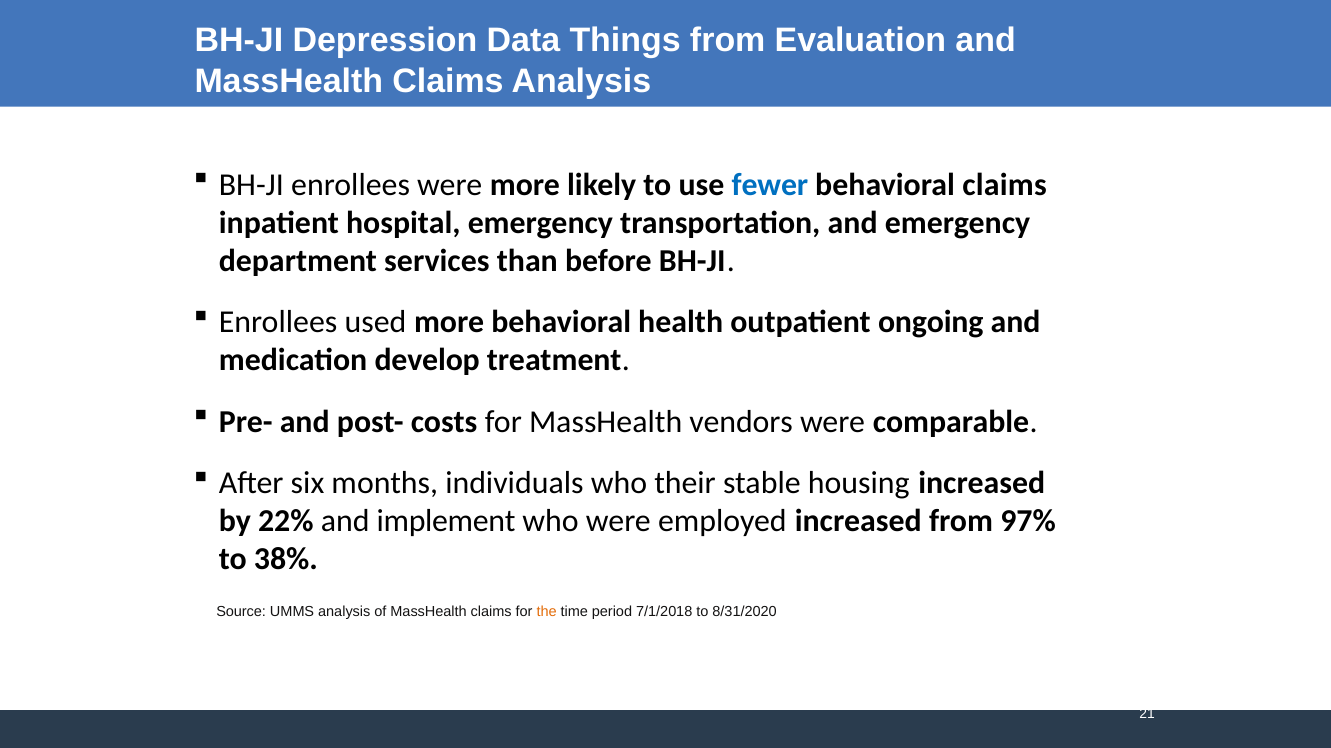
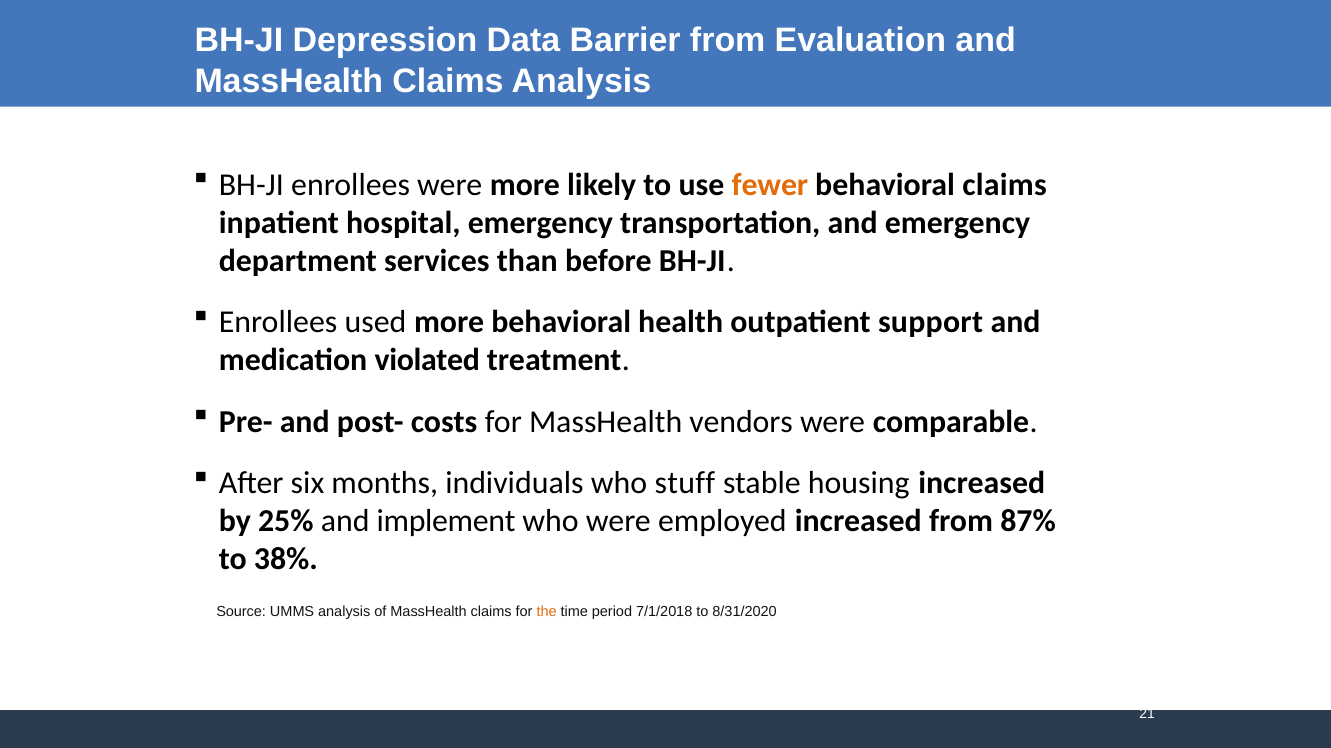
Things: Things -> Barrier (625, 40)
fewer colour: blue -> orange (770, 185)
ongoing: ongoing -> support (931, 323)
develop: develop -> violated (427, 361)
their: their -> stuff (685, 483)
22%: 22% -> 25% (286, 521)
97%: 97% -> 87% (1028, 521)
